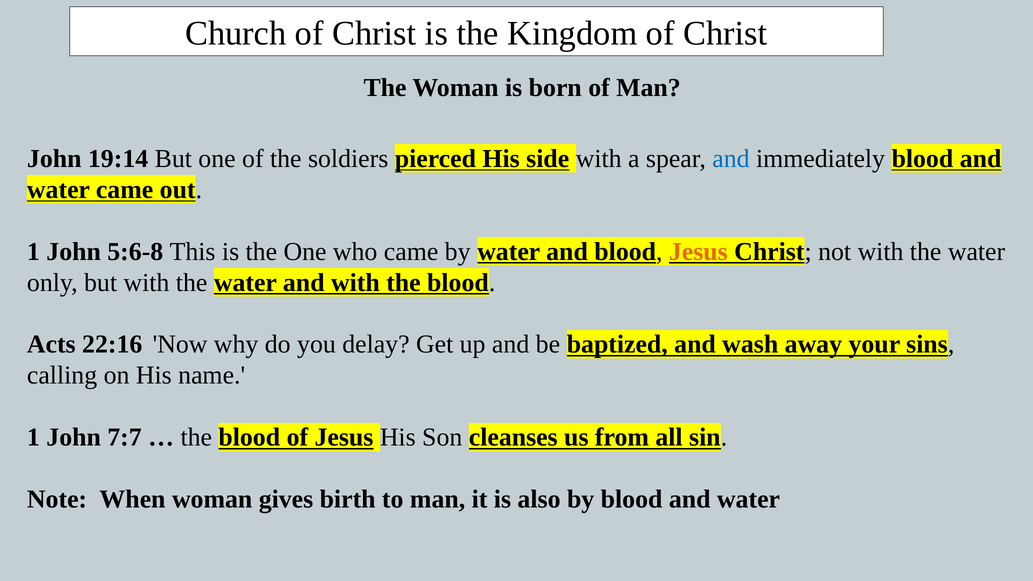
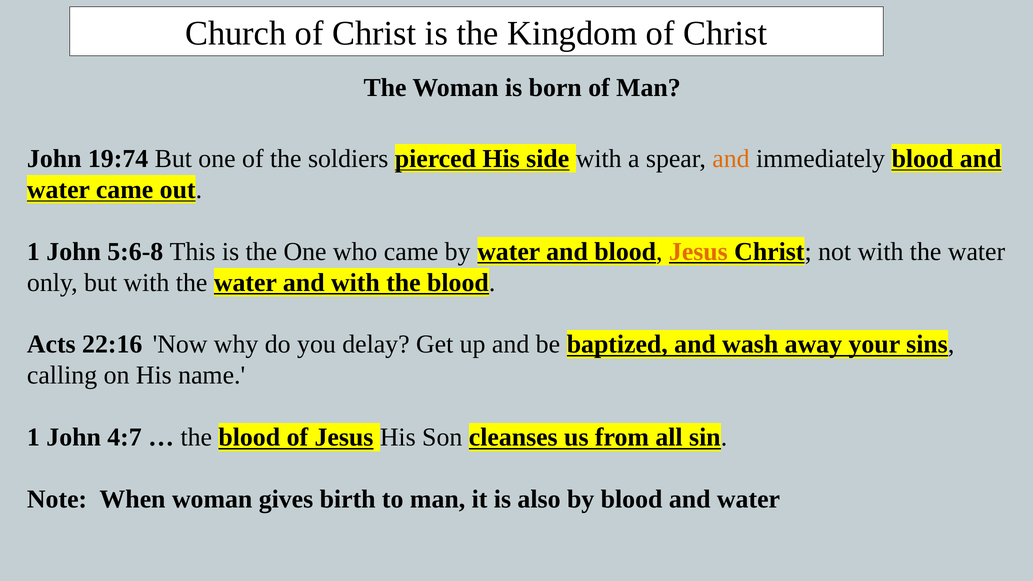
19:14: 19:14 -> 19:74 (118, 159)
and colour: blue -> orange (731, 159)
7:7: 7:7 -> 4:7 (125, 437)
